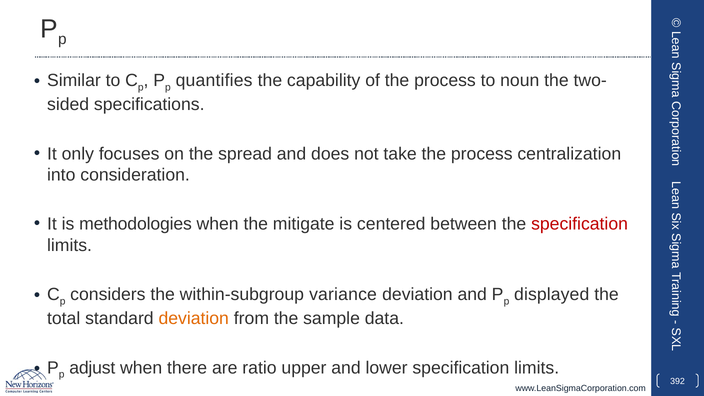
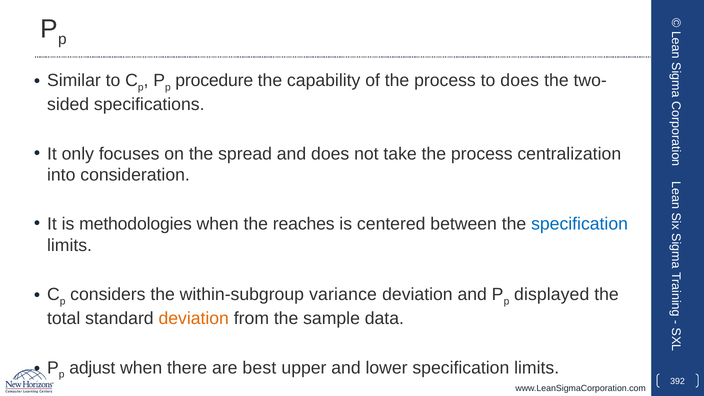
quantifies: quantifies -> procedure (214, 80)
to noun: noun -> does (520, 80)
mitigate: mitigate -> reaches (304, 224)
specification colour: red -> blue (580, 224)
ratio: ratio -> best (259, 368)
